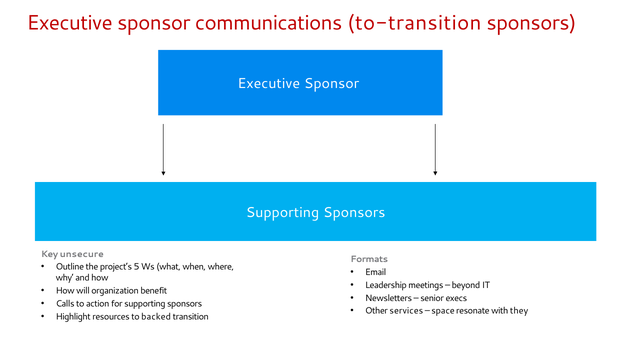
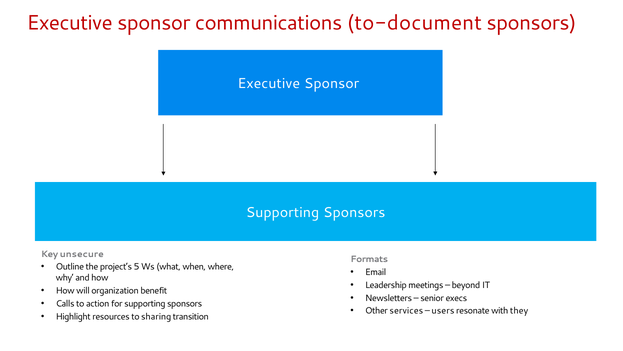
to-transition: to-transition -> to-document (414, 23)
space: space -> users (443, 311)
backed: backed -> sharing (156, 316)
